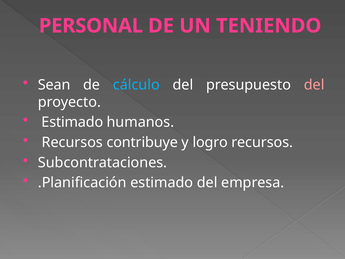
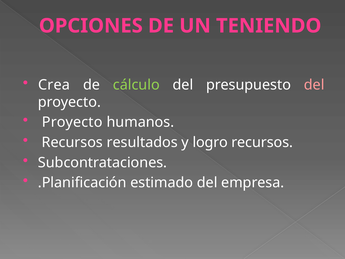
PERSONAL: PERSONAL -> OPCIONES (91, 26)
Sean: Sean -> Crea (54, 85)
cálculo colour: light blue -> light green (136, 85)
Estimado: Estimado -> Proyecto (72, 122)
contribuye: contribuye -> resultados (142, 142)
